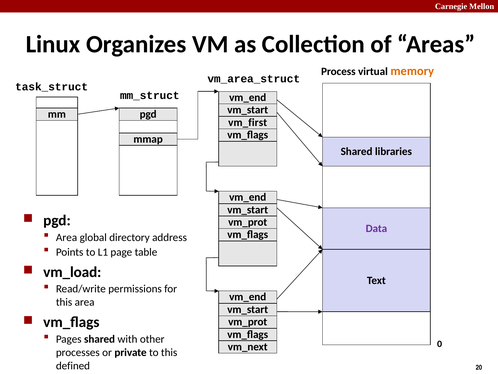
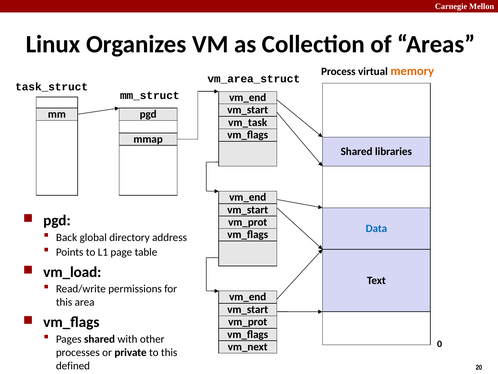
vm_first: vm_first -> vm_task (248, 122)
Data colour: purple -> blue (376, 228)
Area: Area -> Back (67, 237)
